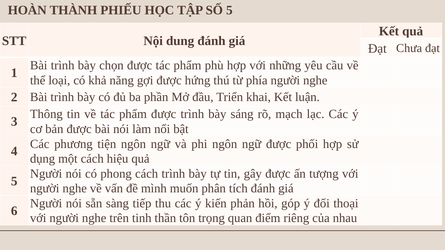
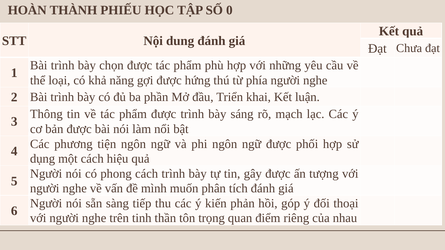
SỐ 5: 5 -> 0 (229, 10)
